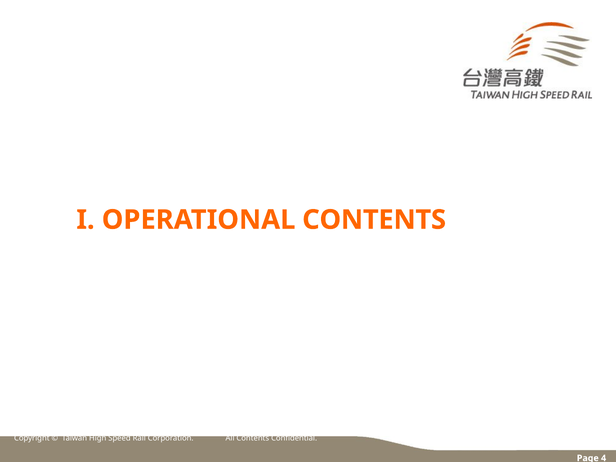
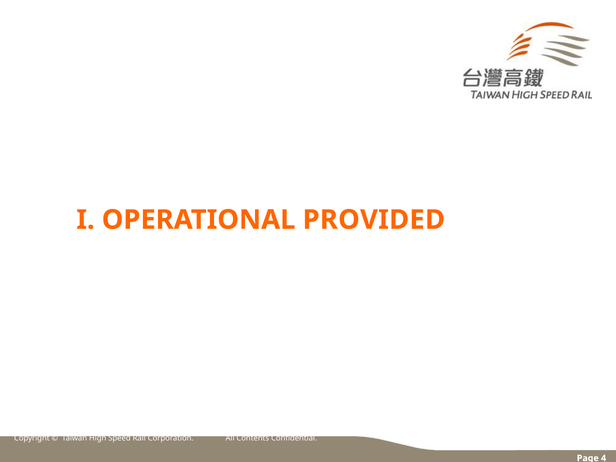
OPERATIONAL CONTENTS: CONTENTS -> PROVIDED (374, 220)
